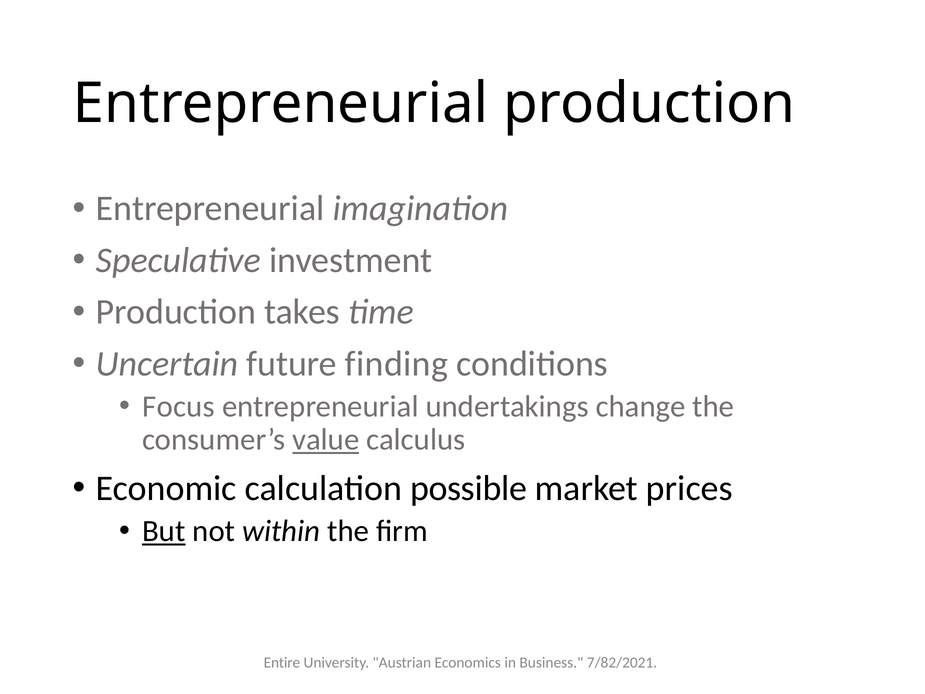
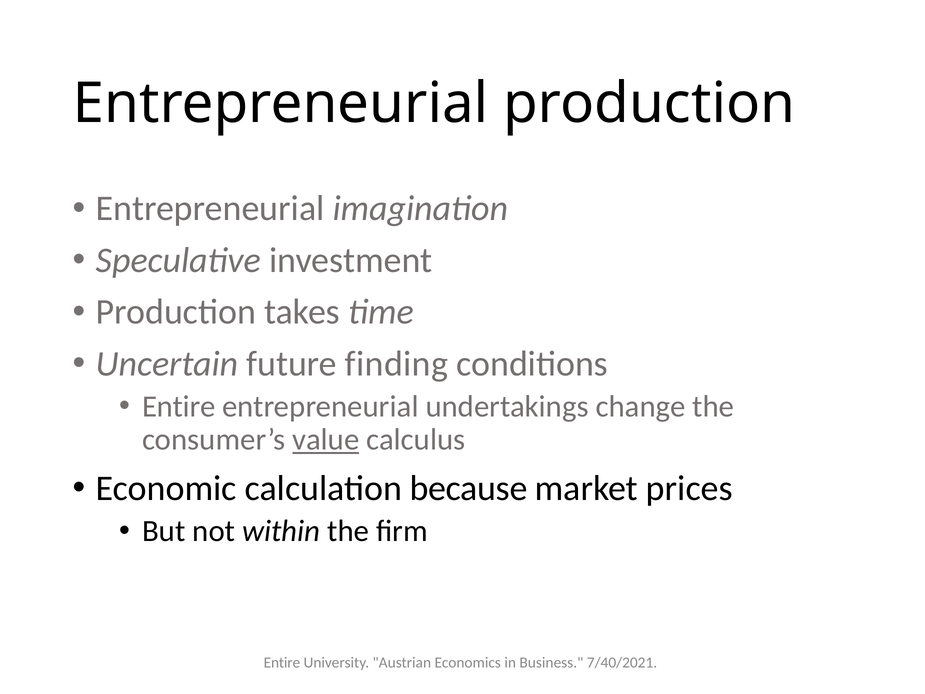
Focus: Focus -> Entire (179, 406)
possible: possible -> because (469, 488)
But underline: present -> none (164, 531)
7/82/2021: 7/82/2021 -> 7/40/2021 (622, 663)
